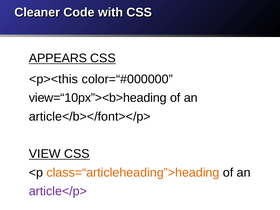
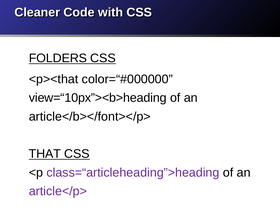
APPEARS: APPEARS -> FOLDERS (58, 58)
<p><this: <p><this -> <p><that (54, 79)
VIEW: VIEW -> THAT (45, 154)
class=“articleheading”>heading colour: orange -> purple (133, 173)
